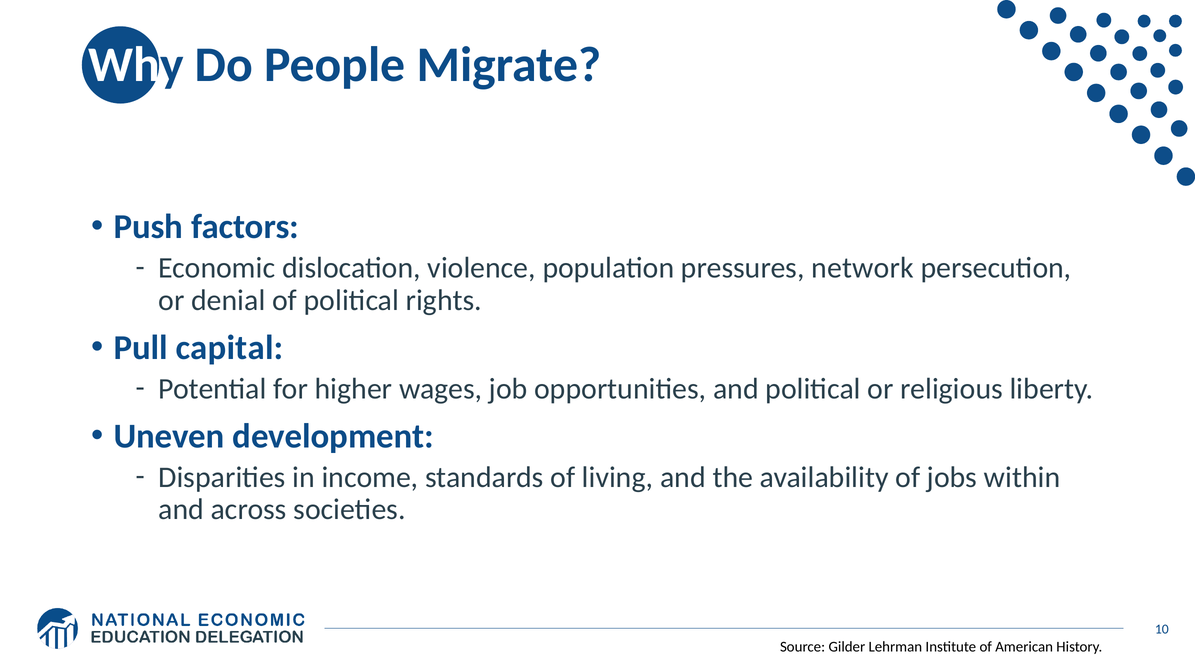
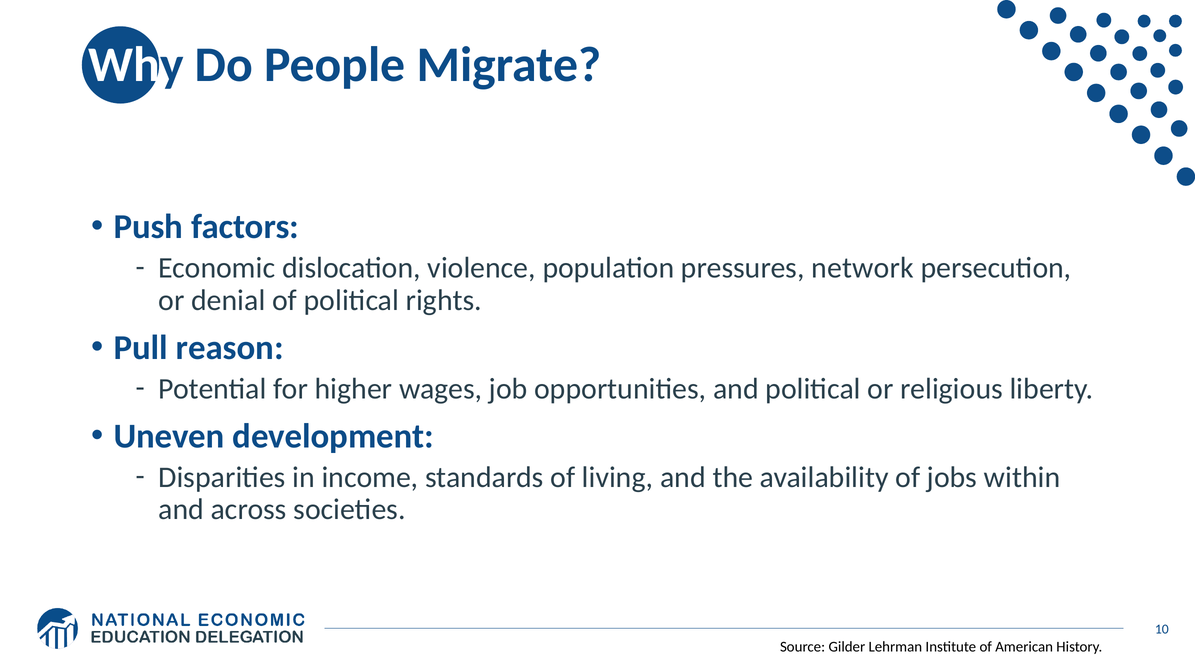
capital: capital -> reason (230, 348)
